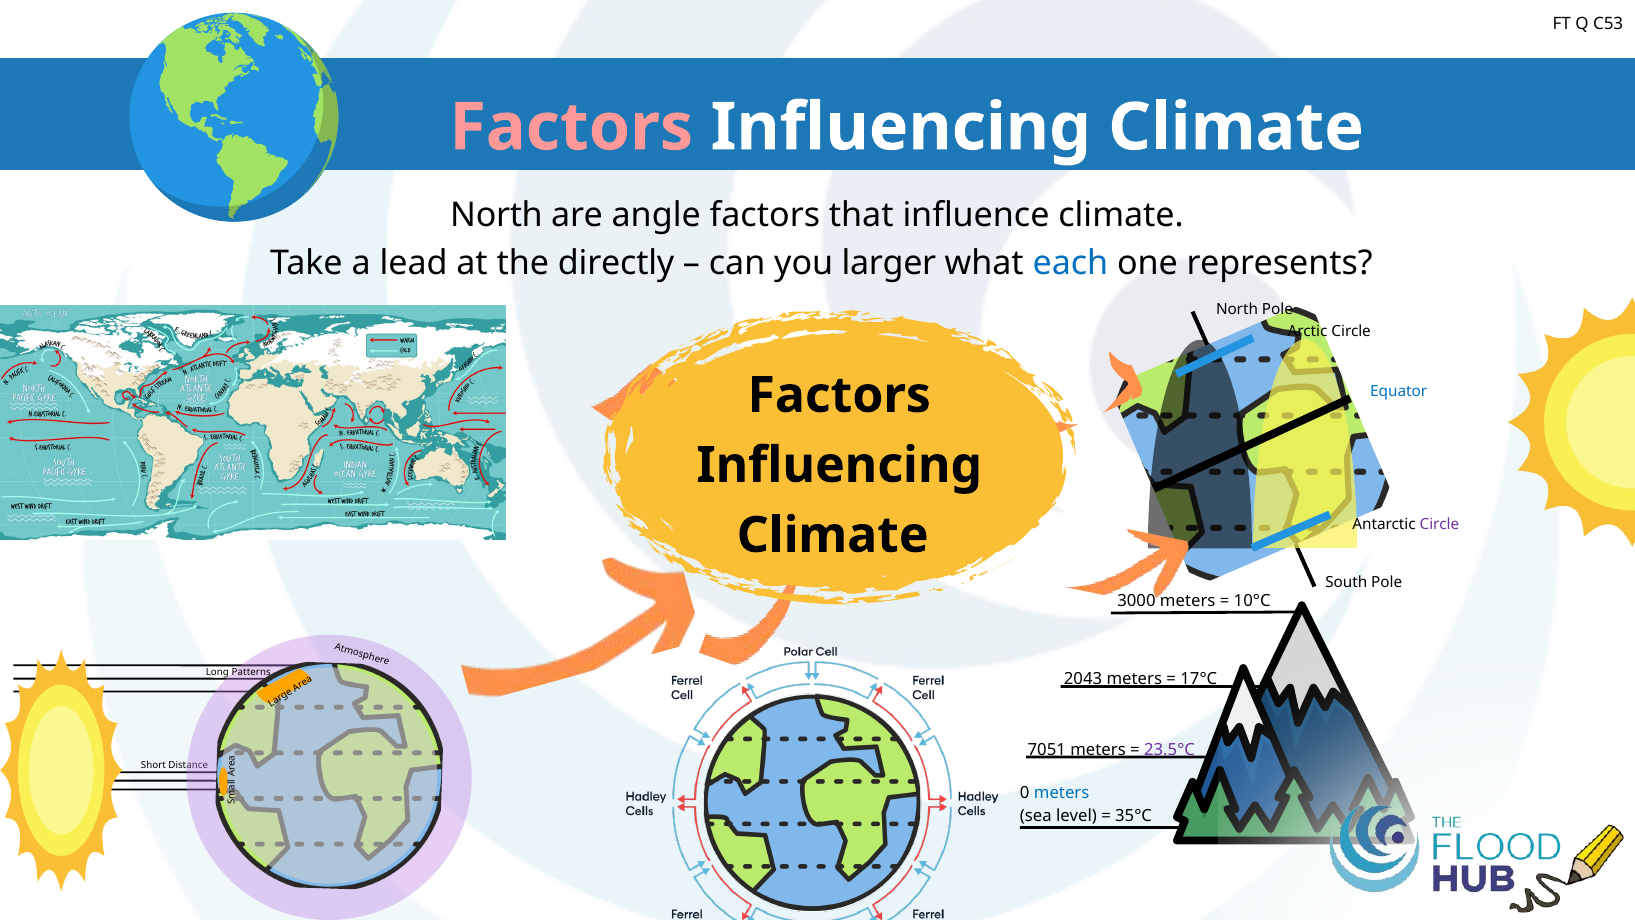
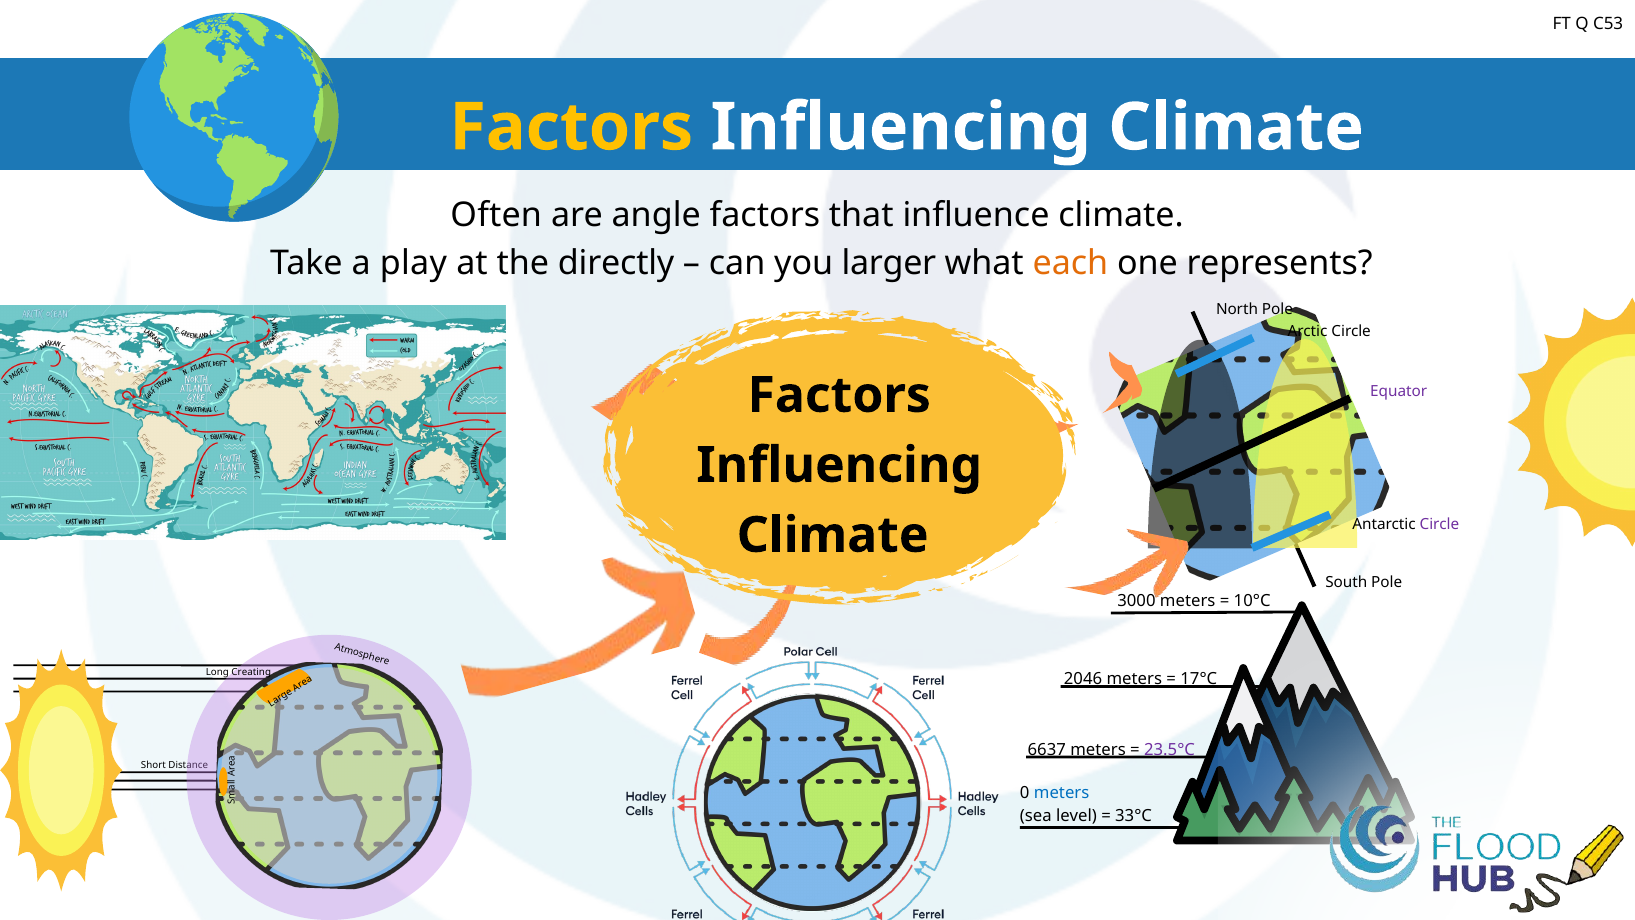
Factors colour: pink -> yellow (571, 127)
North: North -> Often (496, 215)
lead: lead -> play (413, 263)
each colour: blue -> orange (1070, 263)
Equator colour: blue -> purple (1399, 391)
Patterns: Patterns -> Creating (251, 672)
2043: 2043 -> 2046 (1083, 678)
7051: 7051 -> 6637 (1047, 750)
35°C: 35°C -> 33°C (1134, 816)
